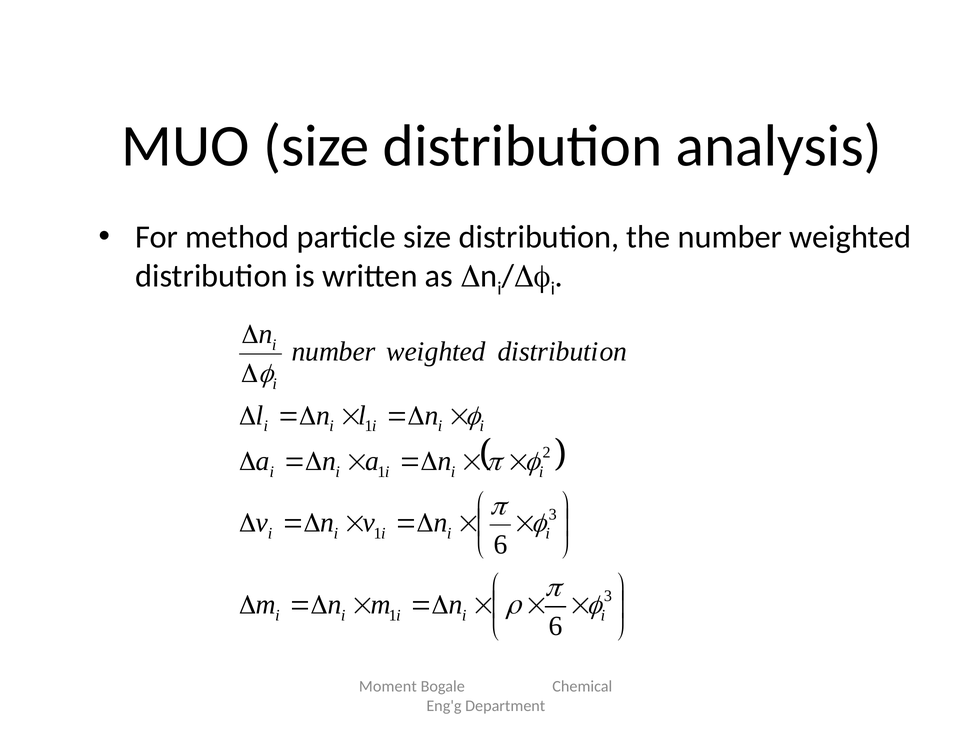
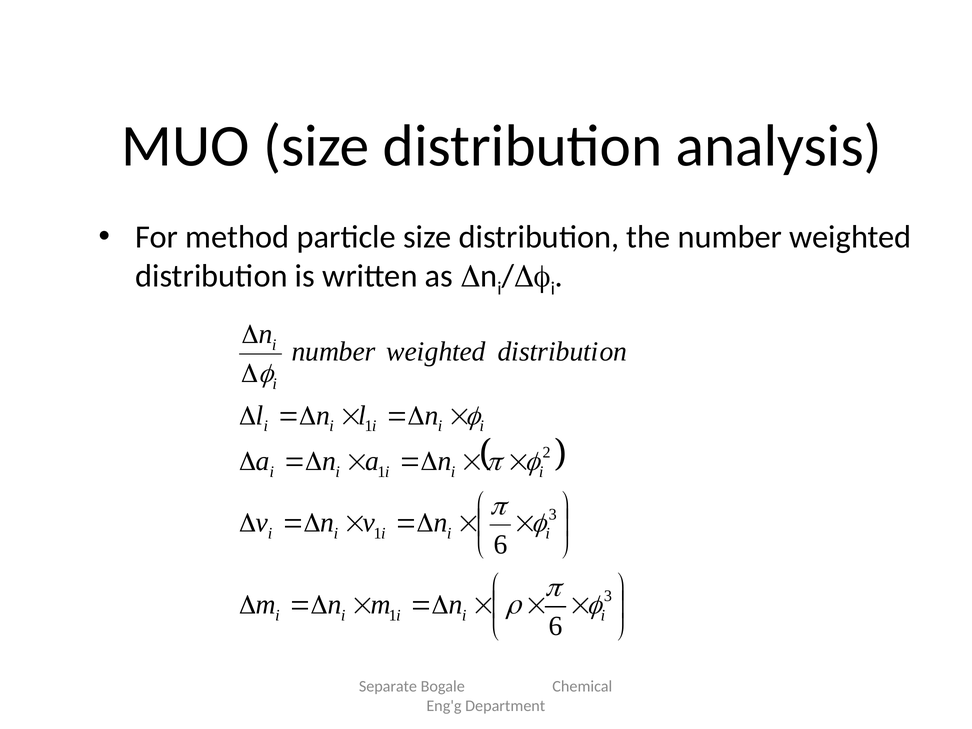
Moment: Moment -> Separate (388, 686)
